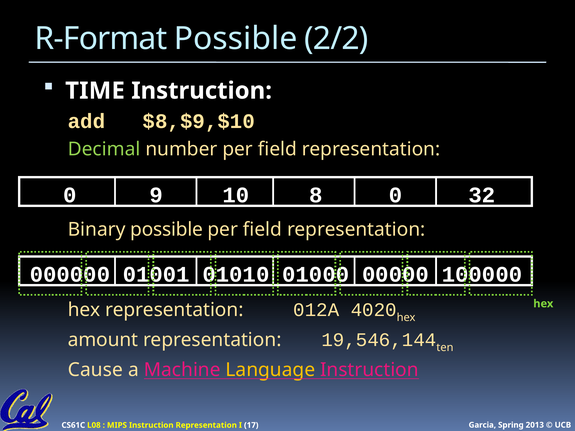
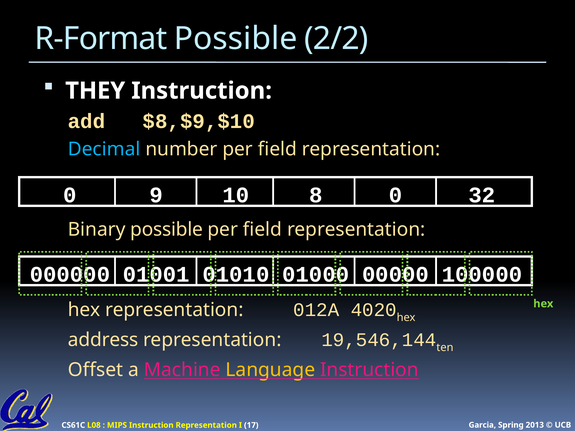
TIME: TIME -> THEY (95, 91)
Decimal colour: light green -> light blue (104, 149)
amount: amount -> address (103, 340)
Cause: Cause -> Offset (95, 370)
